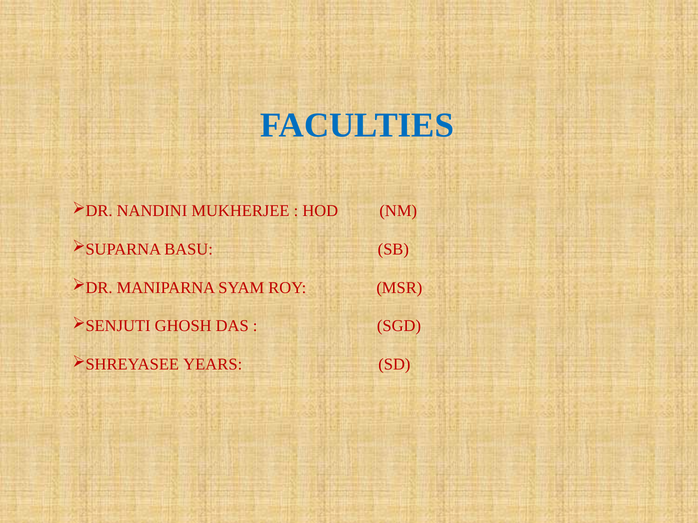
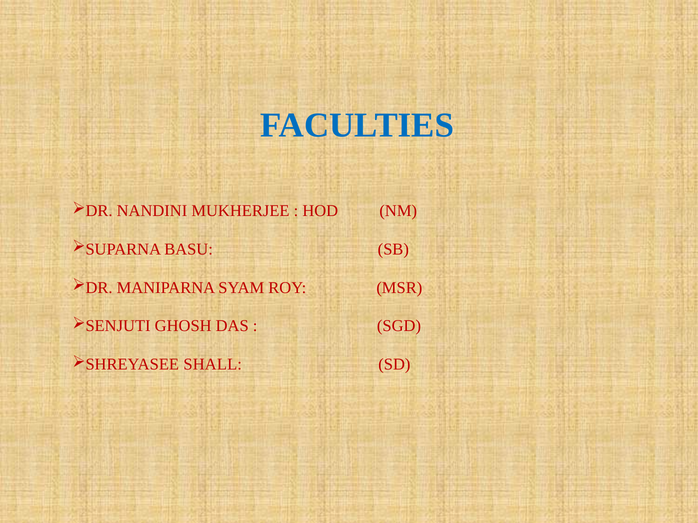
YEARS: YEARS -> SHALL (213, 365)
